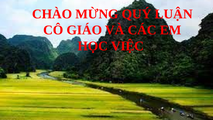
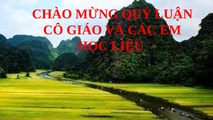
VIỆC: VIỆC -> LIỆU (127, 46)
